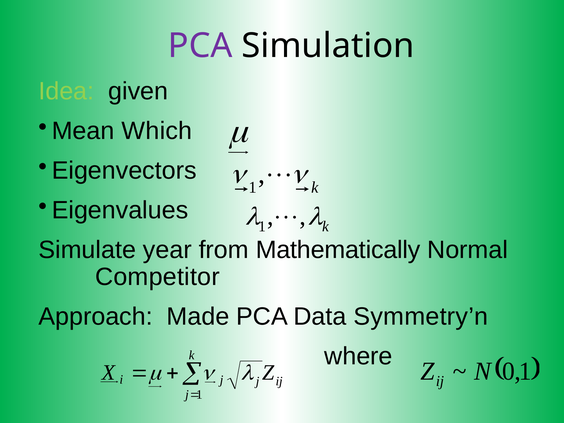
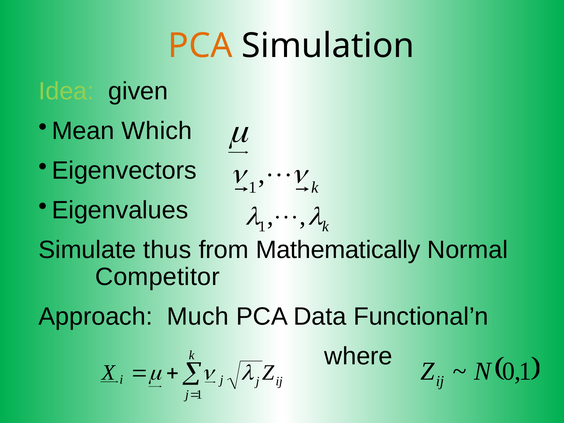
PCA colour: purple -> orange (200, 46)
year: year -> thus (167, 250)
Made: Made -> Much (198, 317)
Symmetry’n: Symmetry’n -> Functional’n (421, 317)
